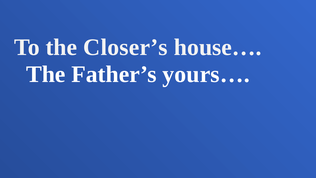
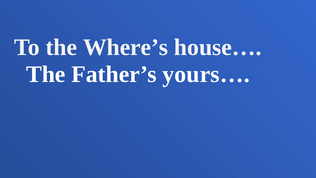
Closer’s: Closer’s -> Where’s (126, 47)
